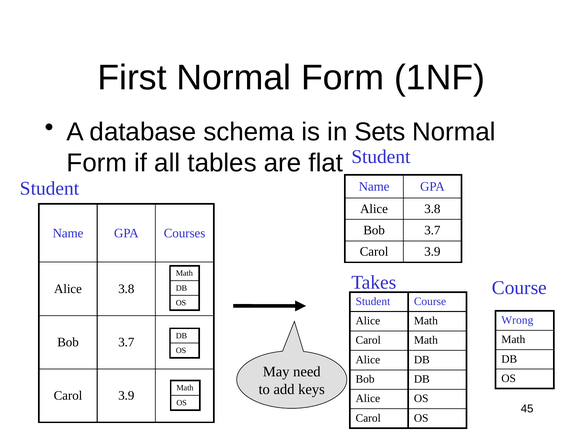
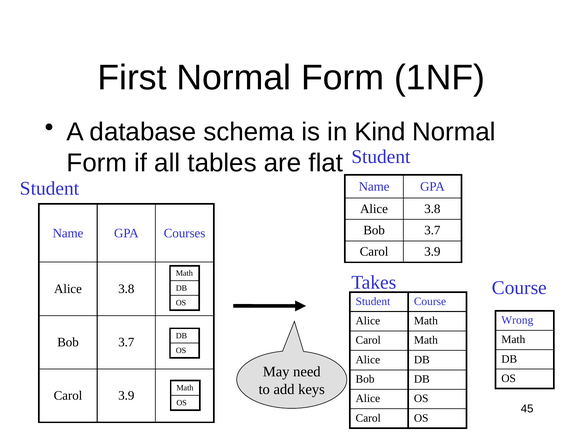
Sets: Sets -> Kind (380, 132)
